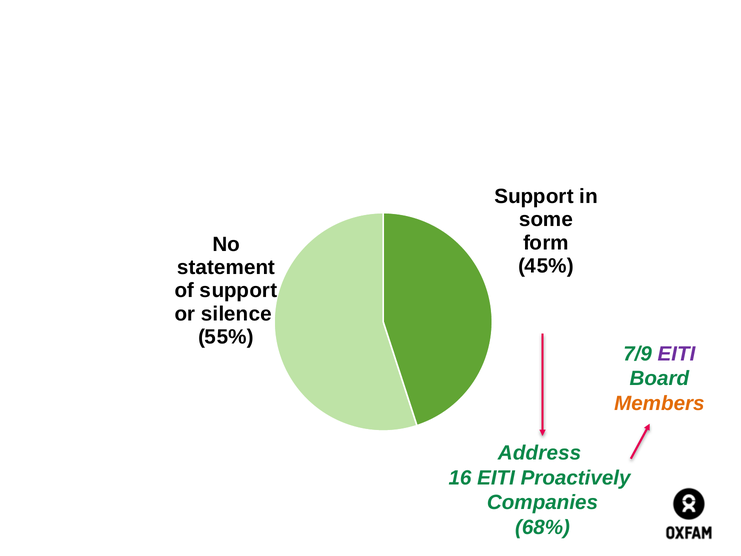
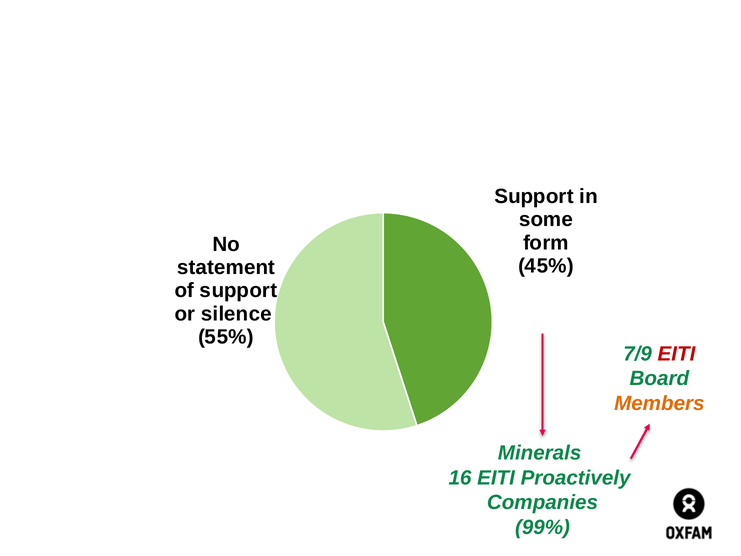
EITI colour: purple -> red (676, 354)
Address: Address -> Minerals (540, 453)
68%: 68% -> 99% (543, 527)
